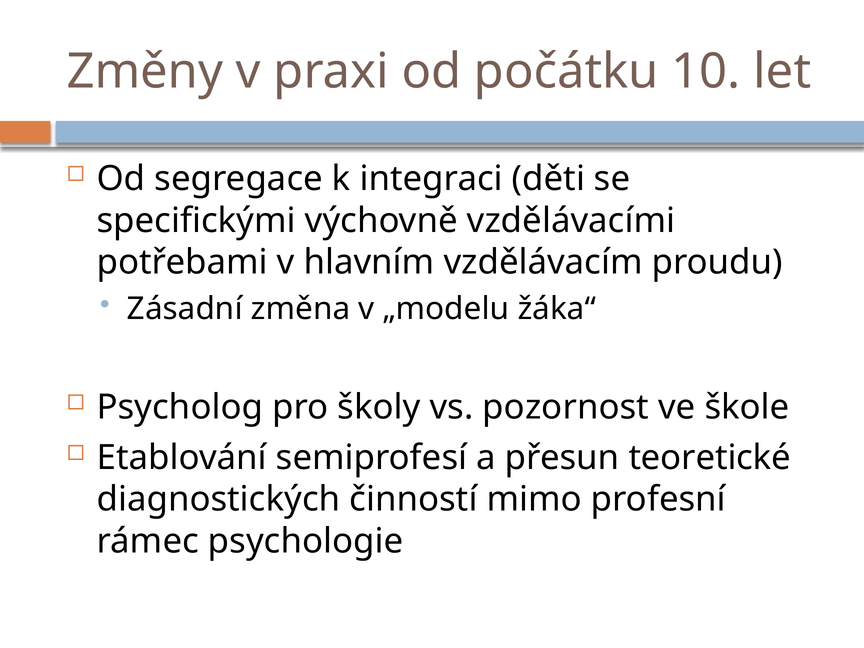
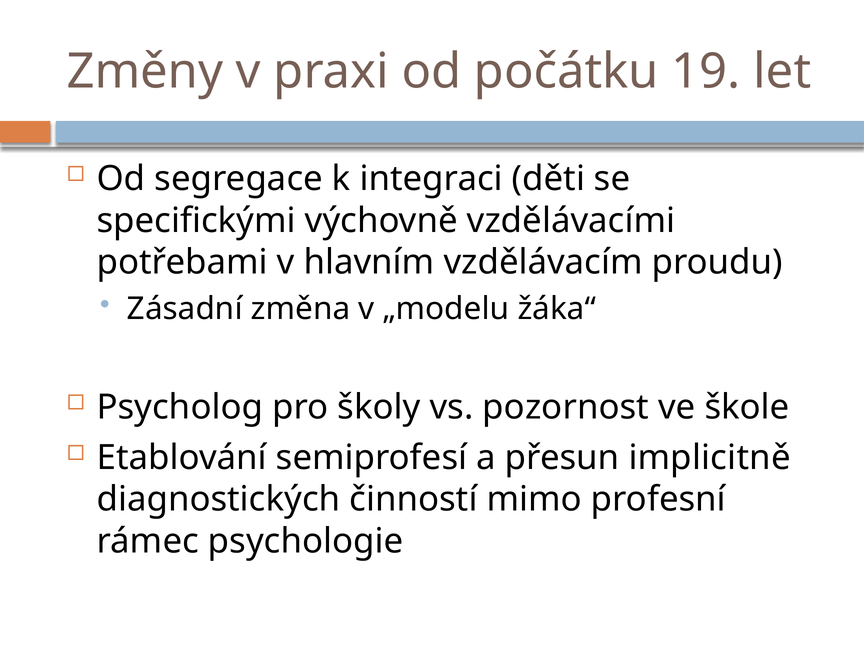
10: 10 -> 19 (706, 72)
teoretické: teoretické -> implicitně (710, 458)
